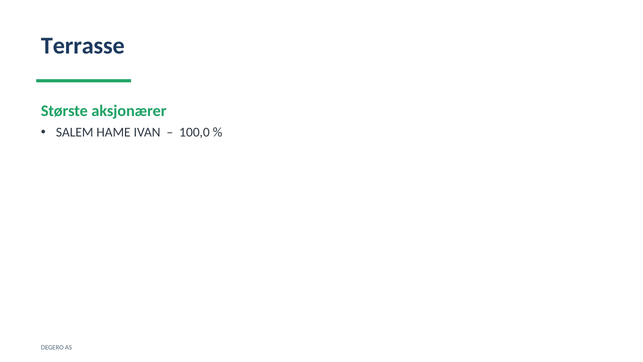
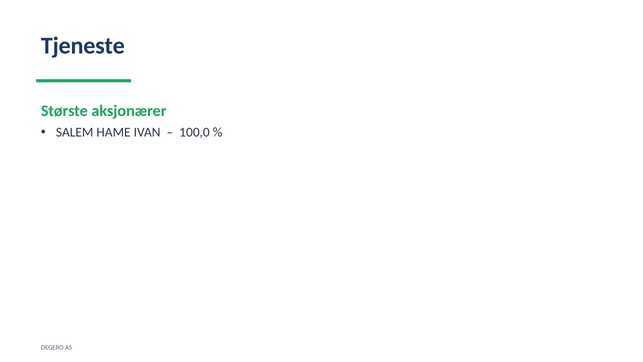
Terrasse: Terrasse -> Tjeneste (83, 46)
